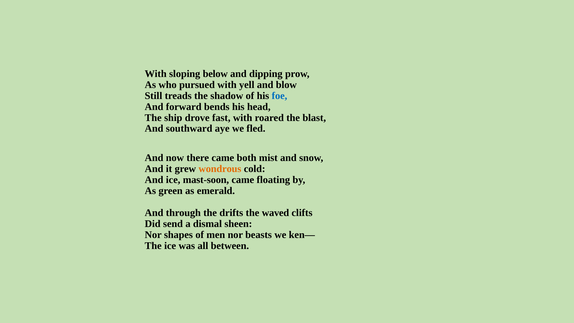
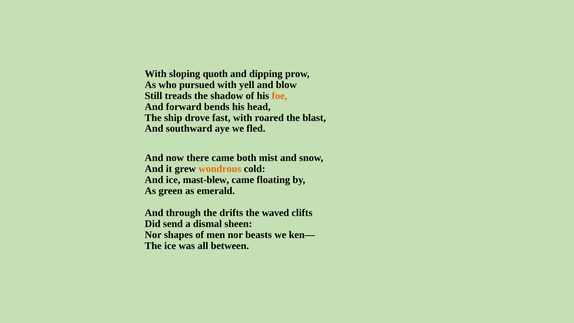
below: below -> quoth (215, 74)
foe colour: blue -> orange (280, 96)
mast-soon: mast-soon -> mast-blew (206, 180)
